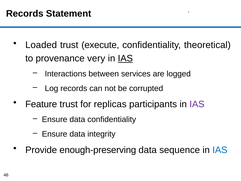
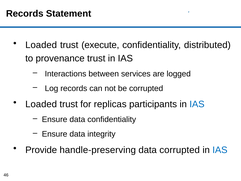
theoretical: theoretical -> distributed (207, 45)
provenance very: very -> trust (96, 58)
IAS underline: present -> none (125, 58)
Feature: Feature -> Loaded (41, 104)
IAS colour: purple -> blue (197, 104)
enough-preserving: enough-preserving -> handle-preserving (98, 150)
data sequence: sequence -> corrupted (180, 150)
